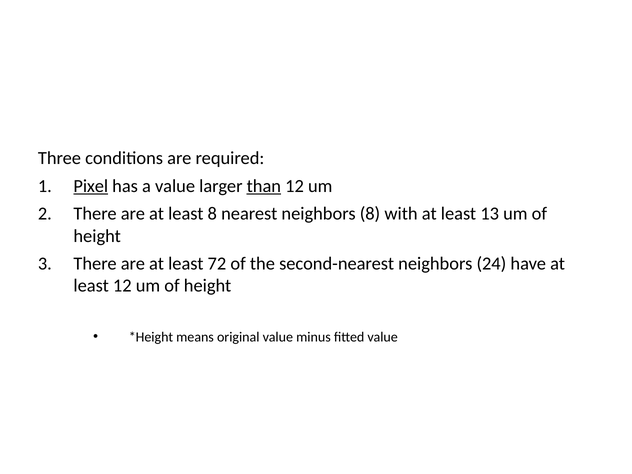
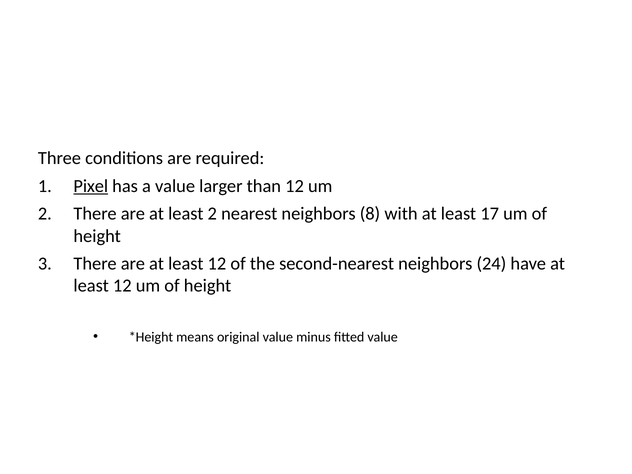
than underline: present -> none (264, 186)
least 8: 8 -> 2 (212, 214)
13: 13 -> 17 (490, 214)
are at least 72: 72 -> 12 (217, 264)
